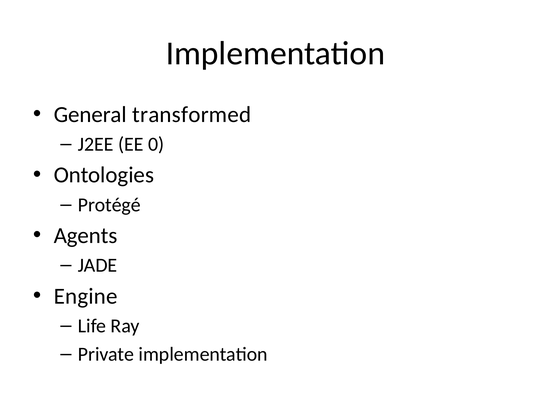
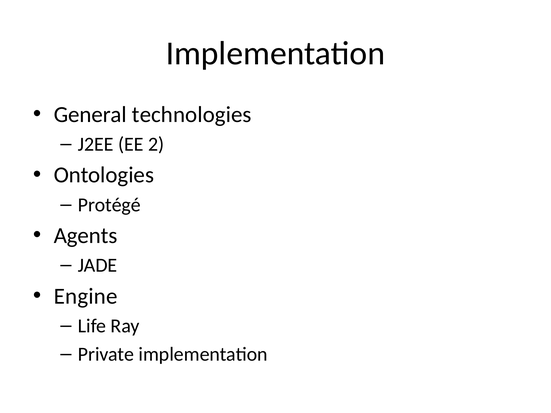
transformed: transformed -> technologies (192, 115)
0: 0 -> 2 (156, 144)
